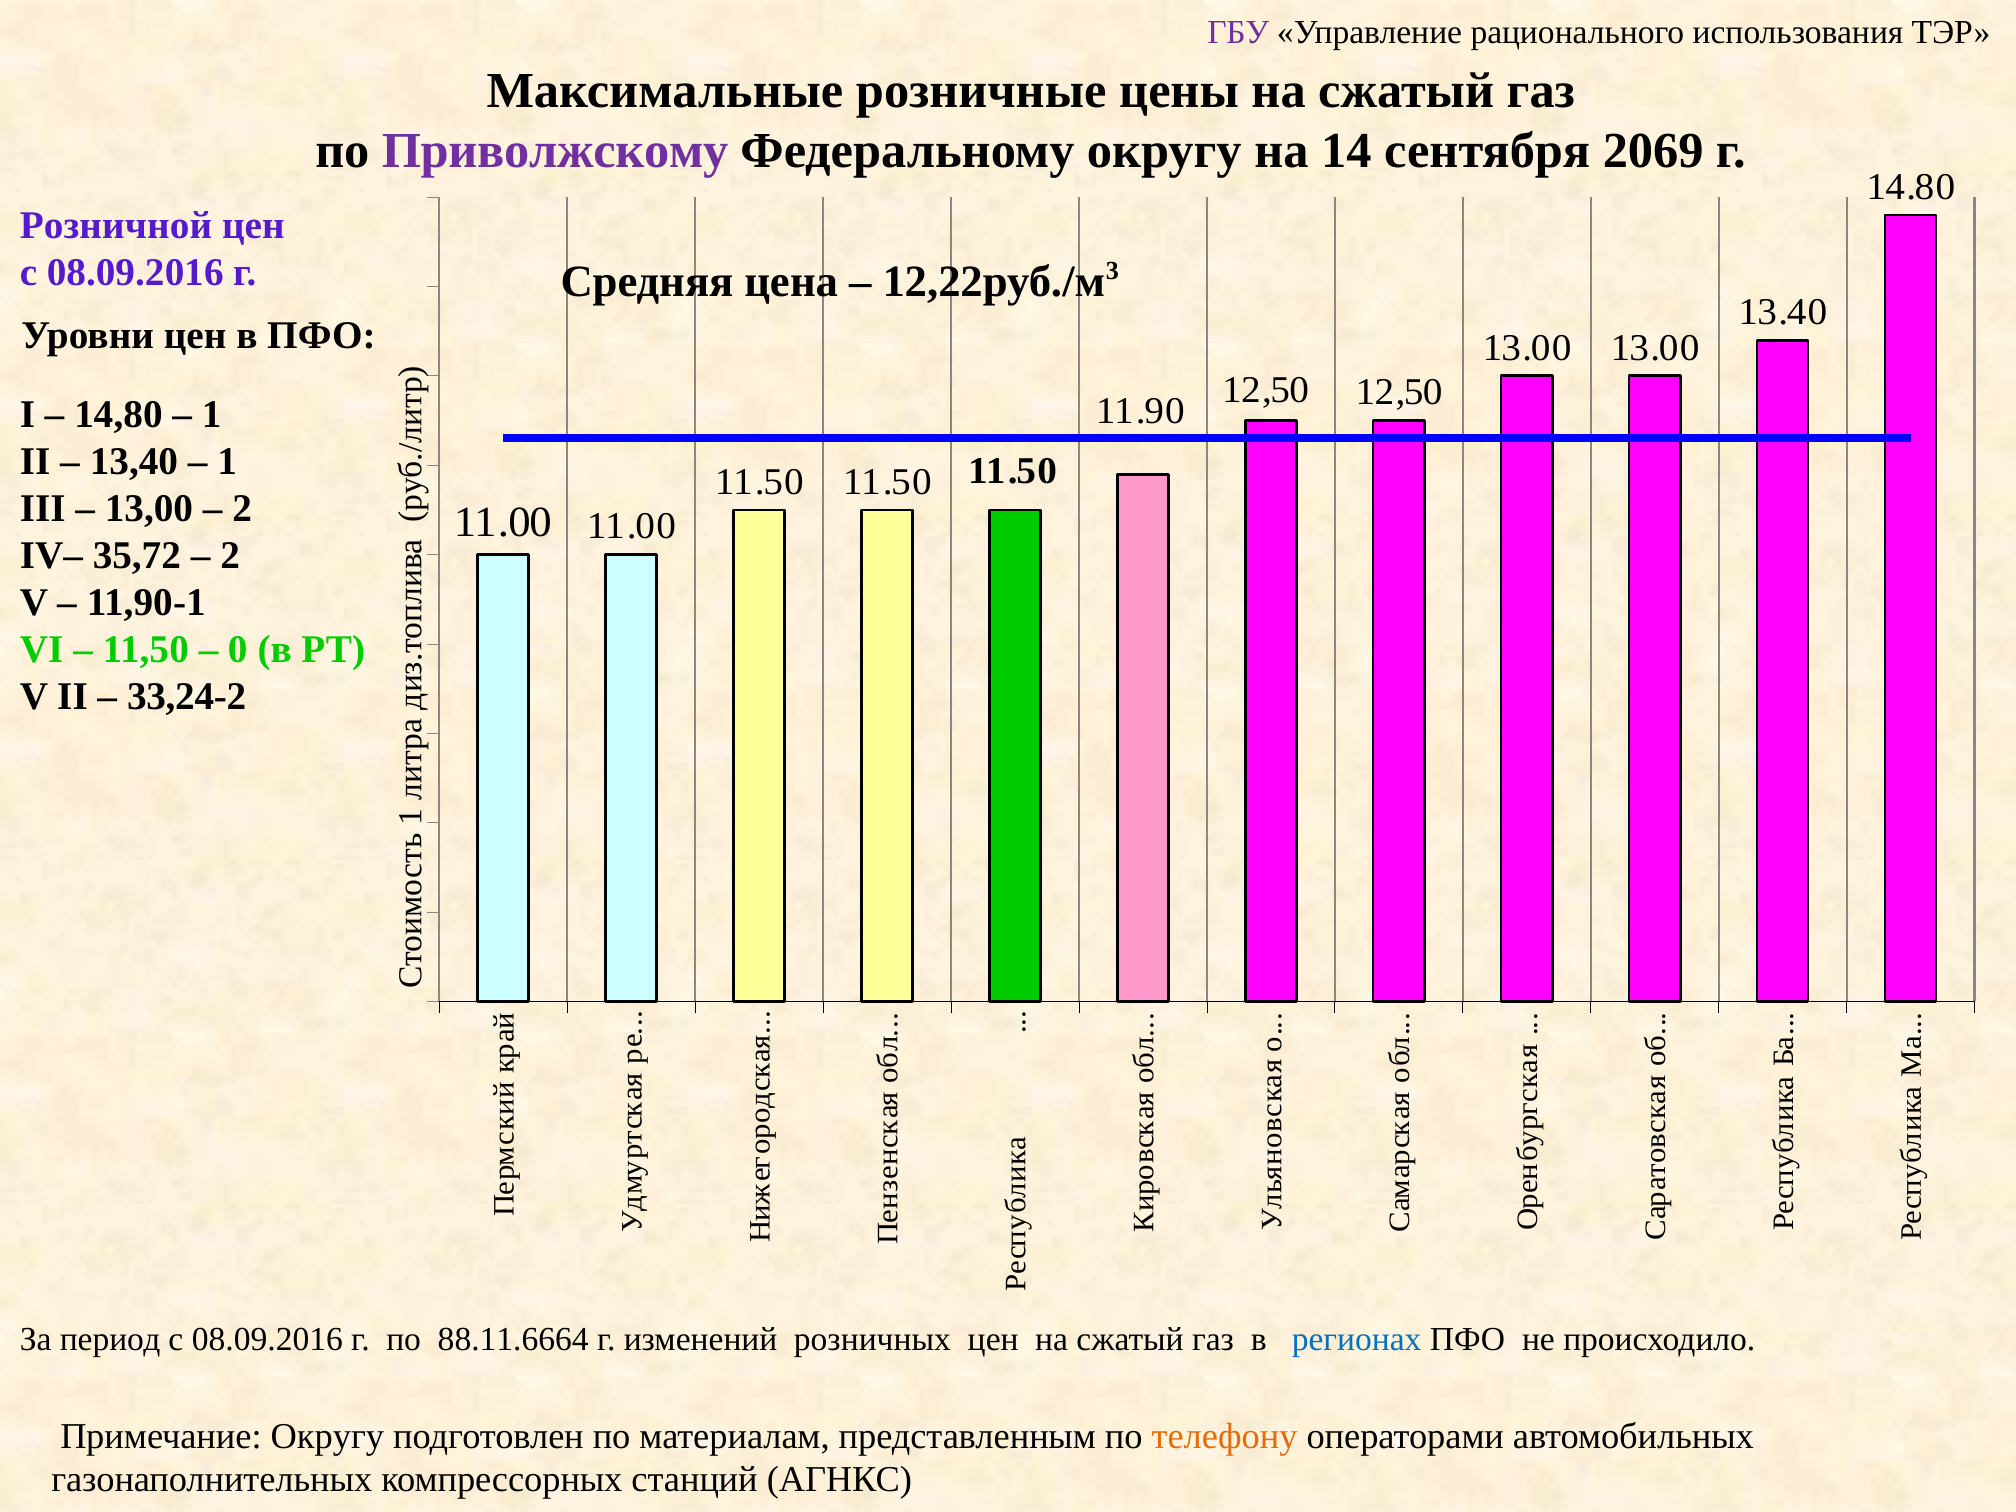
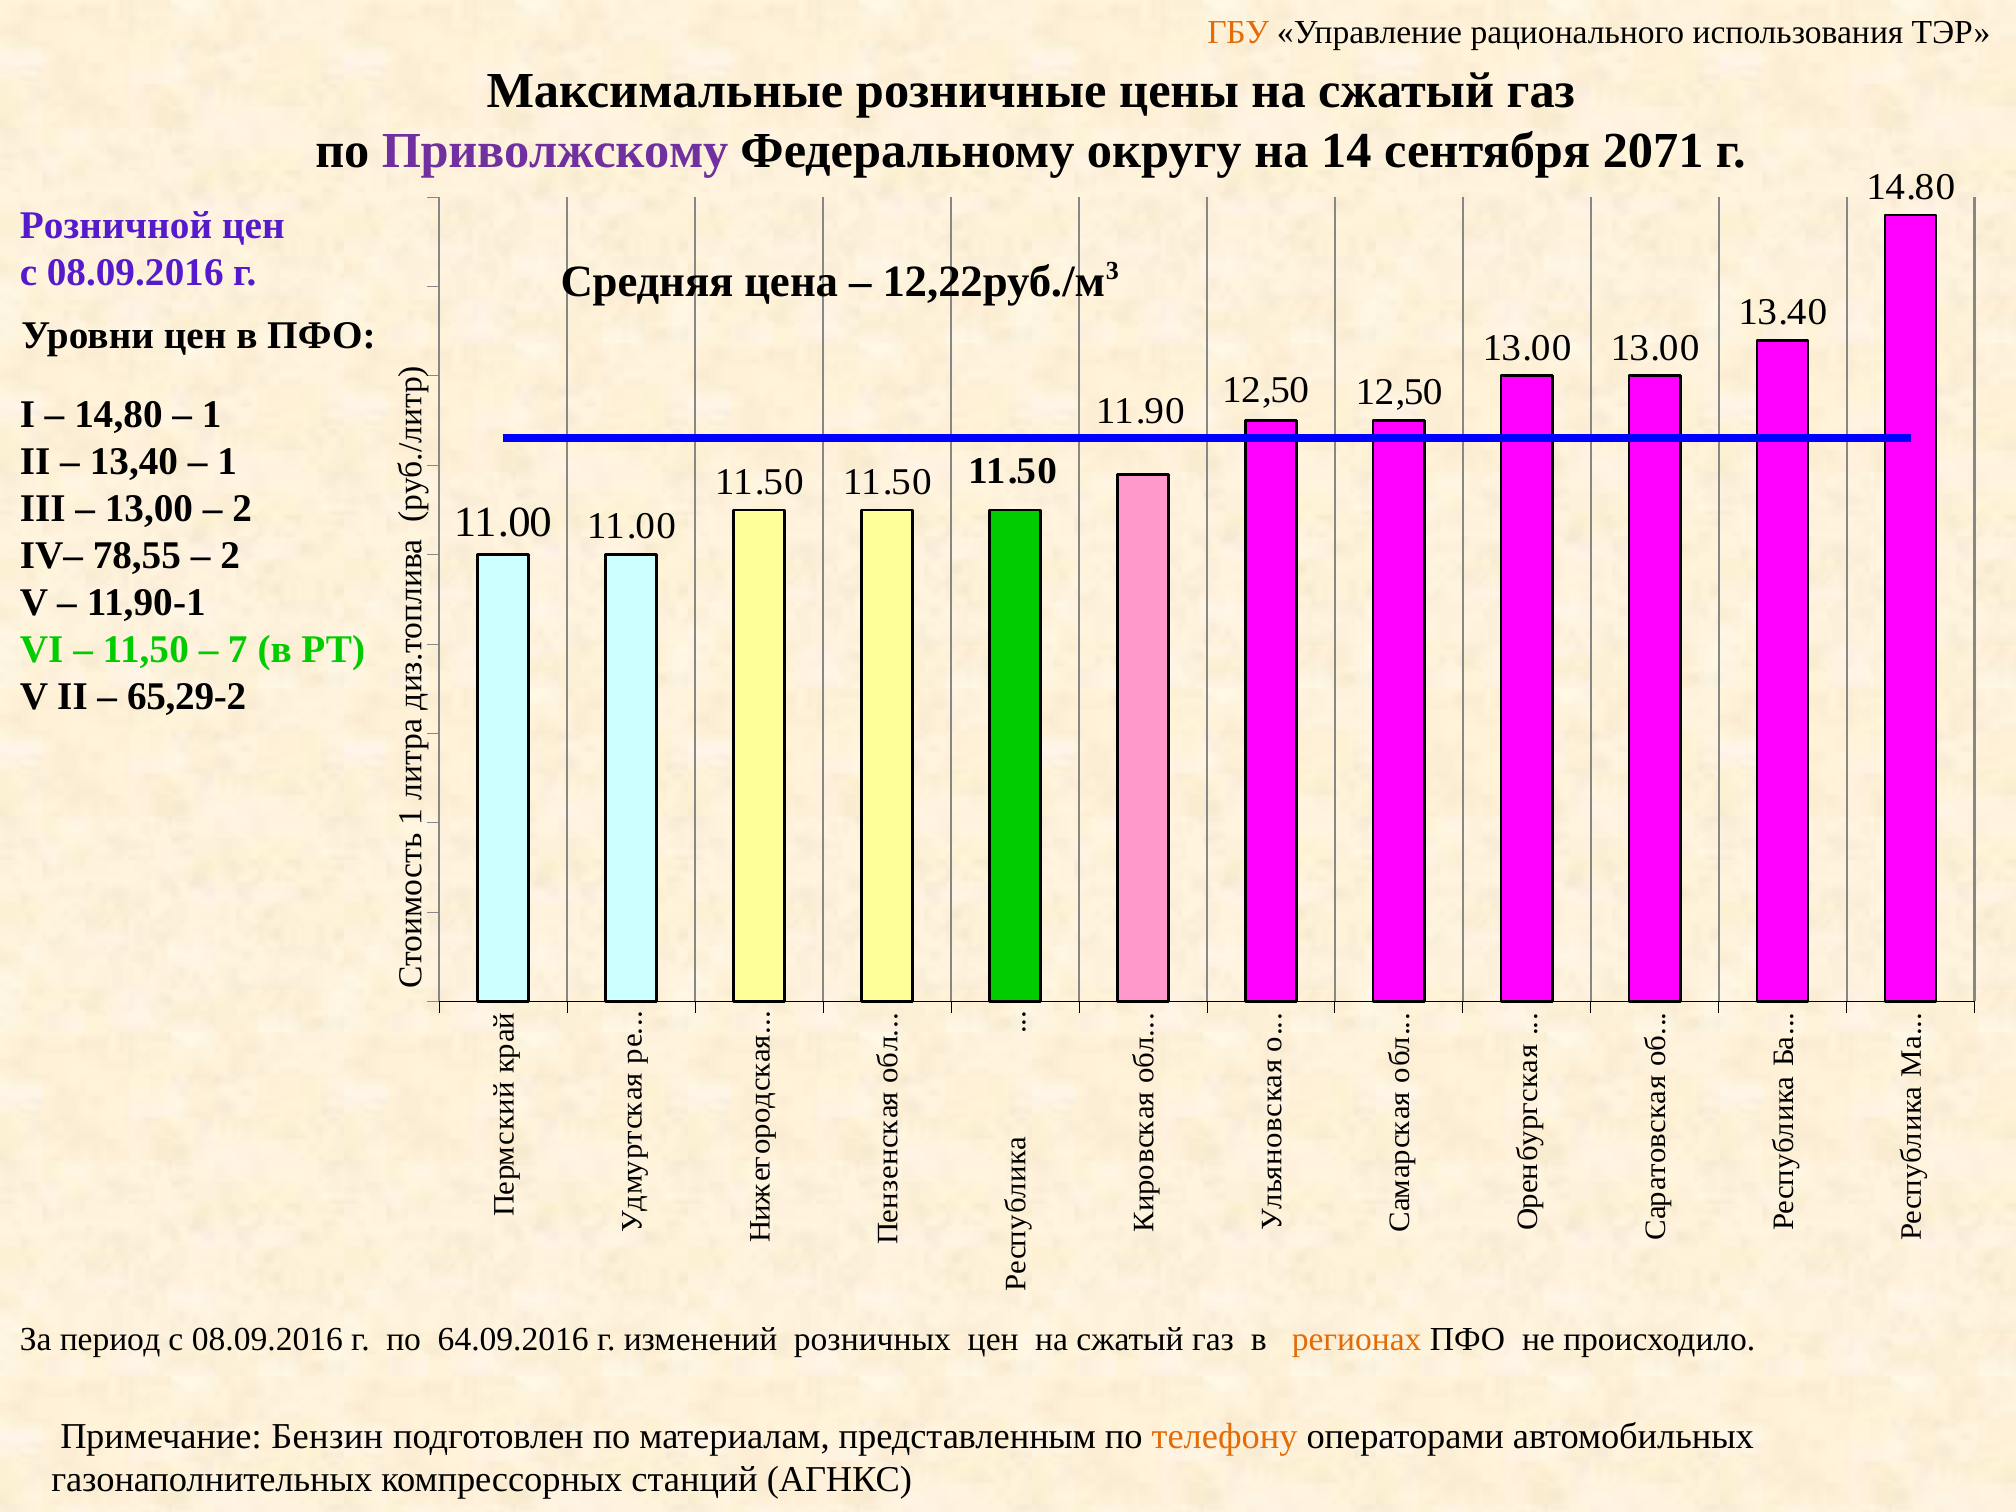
ГБУ colour: purple -> orange (1238, 32)
2069: 2069 -> 2071 (1653, 151)
35,72: 35,72 -> 78,55 (137, 555)
0: 0 -> 7 (238, 649)
33,24-2: 33,24-2 -> 65,29-2 (187, 697)
88.11.6664: 88.11.6664 -> 64.09.2016 (513, 1340)
регионах colour: blue -> orange (1357, 1340)
Примечание Округу: Округу -> Бензин (327, 1436)
